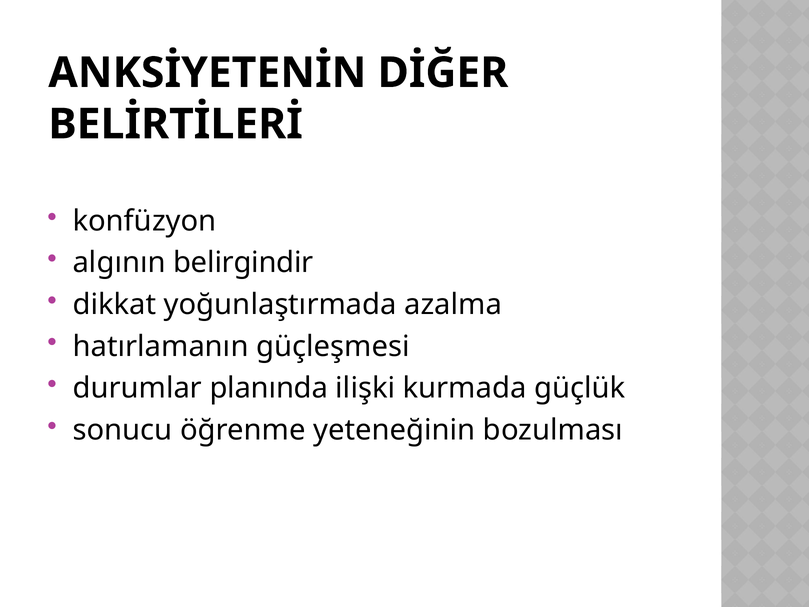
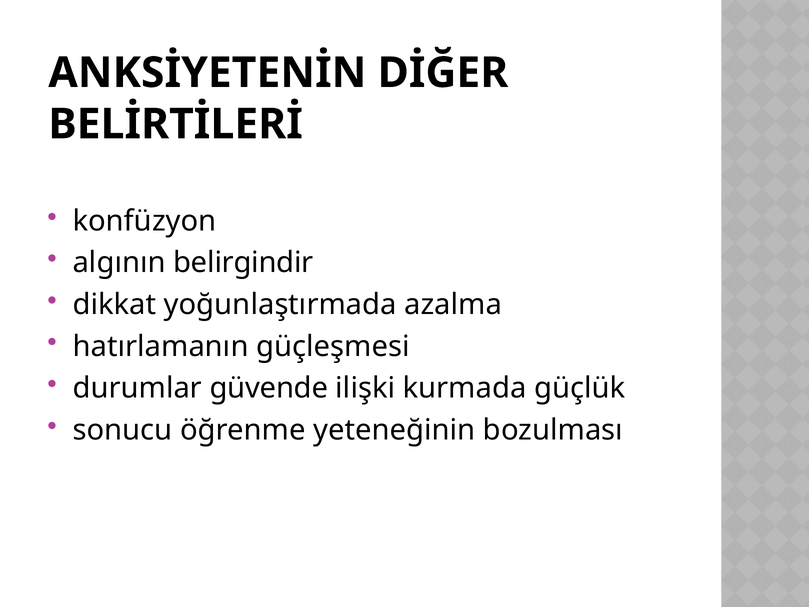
planında: planında -> güvende (269, 388)
